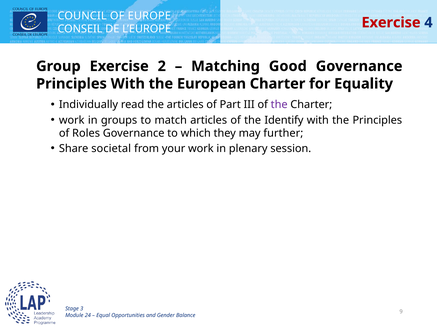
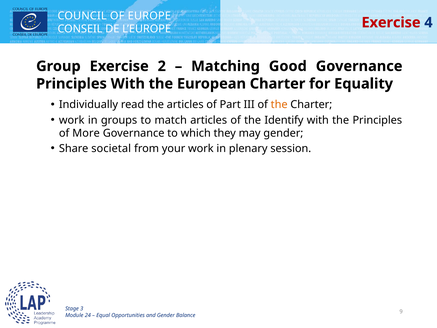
the colour: purple -> orange (279, 105)
Roles: Roles -> More (86, 133)
may further: further -> gender (283, 133)
